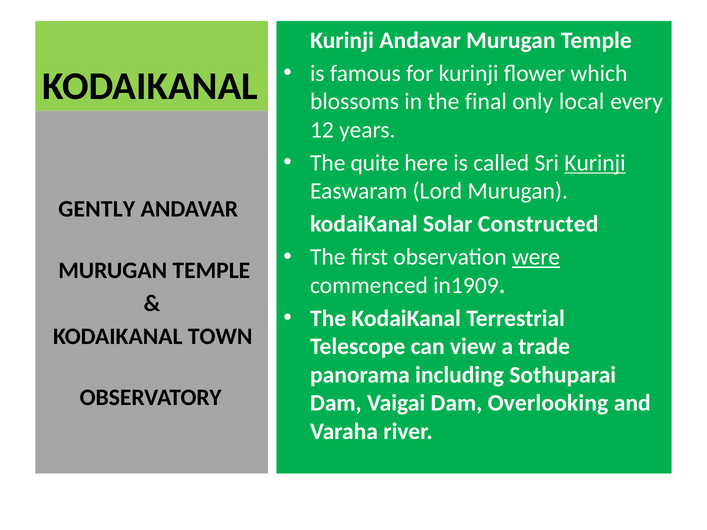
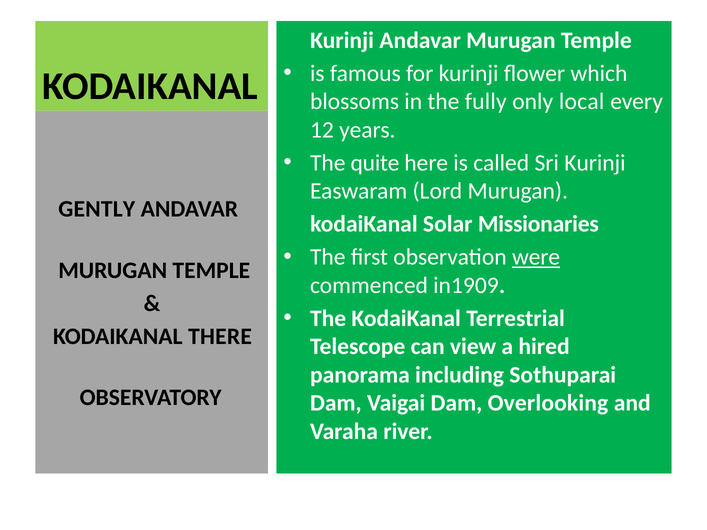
final: final -> fully (486, 102)
Kurinji underline: present -> none (595, 163)
Constructed: Constructed -> Missionaries (538, 224)
TOWN: TOWN -> THERE (220, 337)
trade: trade -> hired (544, 347)
